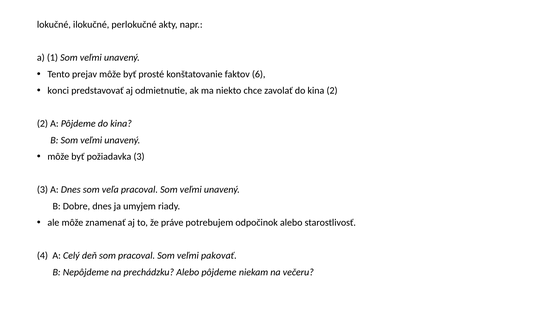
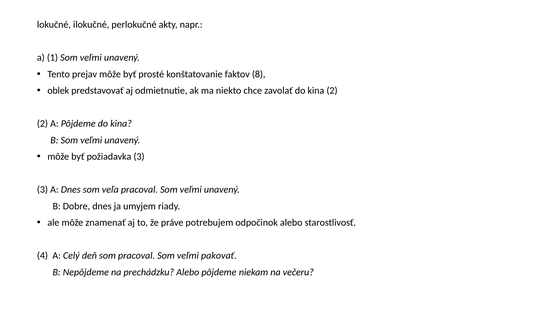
6: 6 -> 8 (259, 74)
konci: konci -> oblek (58, 91)
